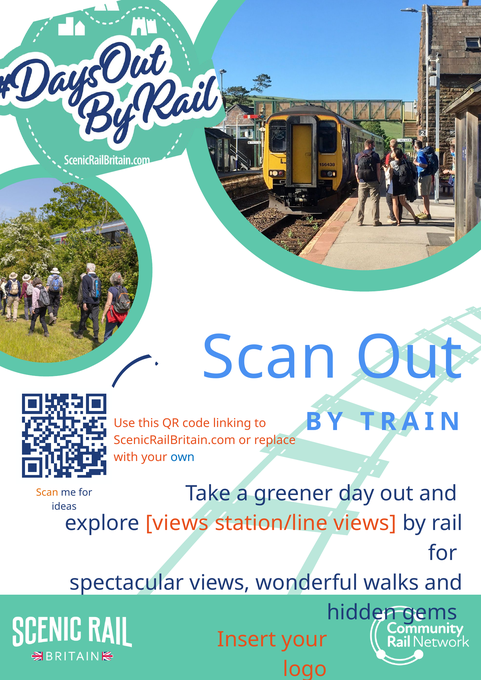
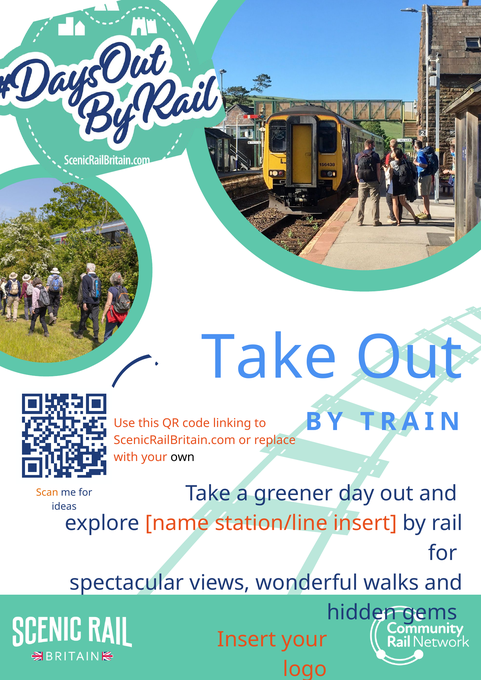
Scan: Scan -> Take (270, 358)
own colour: blue -> black (183, 457)
explore views: views -> name (177, 524)
station/line views: views -> insert (365, 524)
